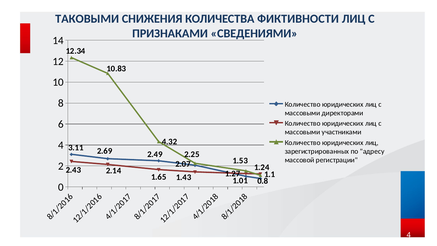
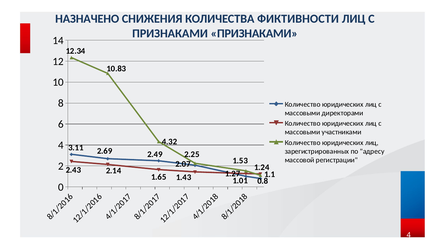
ТАКОВЫМИ: ТАКОВЫМИ -> НАЗНАЧЕНО (87, 19)
ПРИЗНАКАМИ СВЕДЕНИЯМИ: СВЕДЕНИЯМИ -> ПРИЗНАКАМИ (254, 33)
